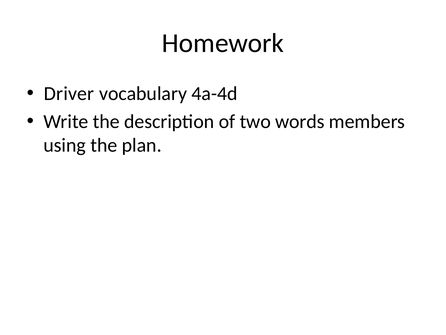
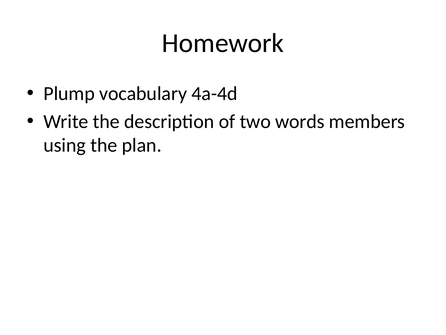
Driver: Driver -> Plump (69, 94)
